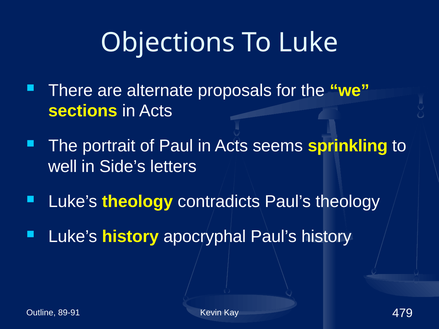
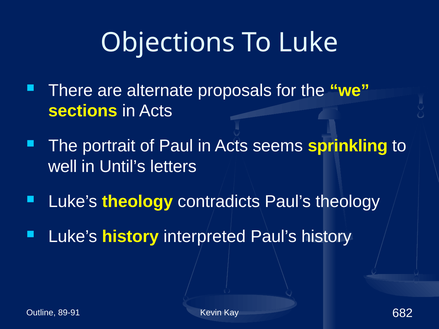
Side’s: Side’s -> Until’s (122, 167)
apocryphal: apocryphal -> interpreted (205, 237)
479: 479 -> 682 (402, 313)
